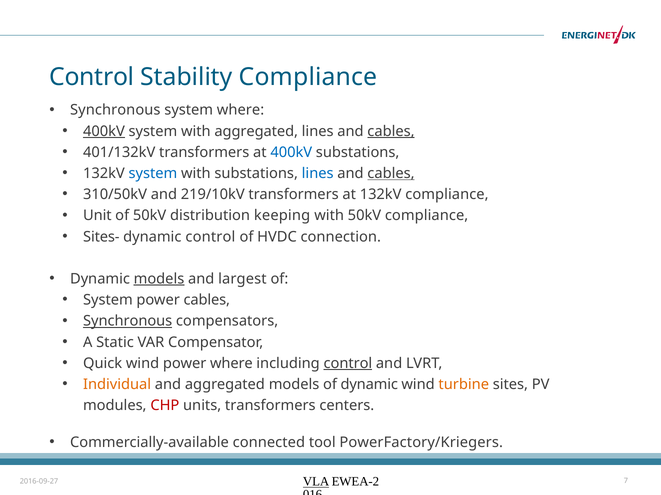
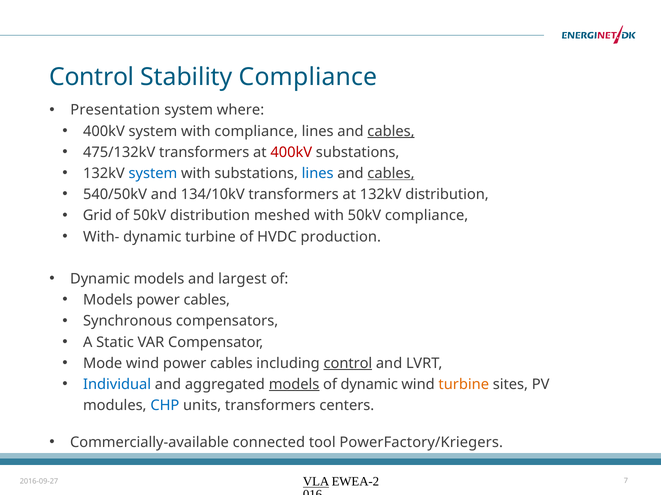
Synchronous: Synchronous -> Presentation (115, 110)
400kV underline: present -> none (104, 131)
with aggregated: aggregated -> compliance (256, 131)
401/132kV: 401/132kV -> 475/132kV (119, 153)
400kV colour: blue -> red (291, 153)
310/50kV: 310/50kV -> 540/50kV (115, 195)
219/10kV: 219/10kV -> 134/10kV (213, 195)
132kV compliance: compliance -> distribution (447, 195)
Unit: Unit -> Grid (97, 216)
keeping: keeping -> meshed (282, 216)
Sites-: Sites- -> With- (101, 237)
dynamic control: control -> turbine (210, 237)
connection: connection -> production (341, 237)
models underline: present -> none (159, 279)
System: System -> Models (108, 300)
Synchronous underline: present -> none (128, 322)
Quick: Quick -> Mode (103, 364)
wind power where: where -> cables (231, 364)
Individual colour: orange -> blue (117, 385)
models underline: none -> present (294, 385)
CHP colour: red -> blue (165, 406)
